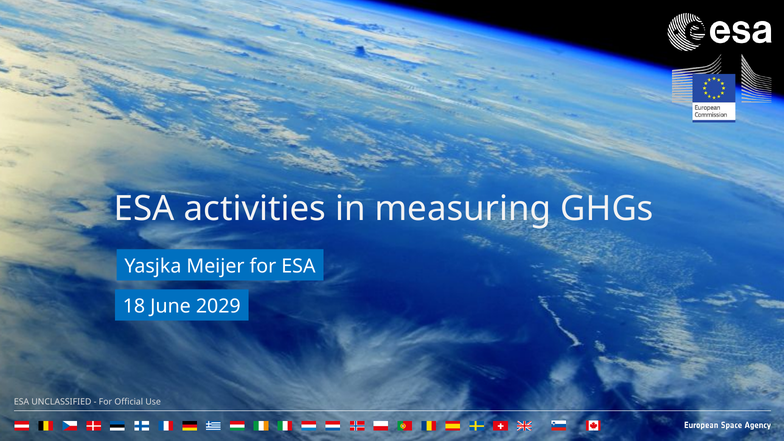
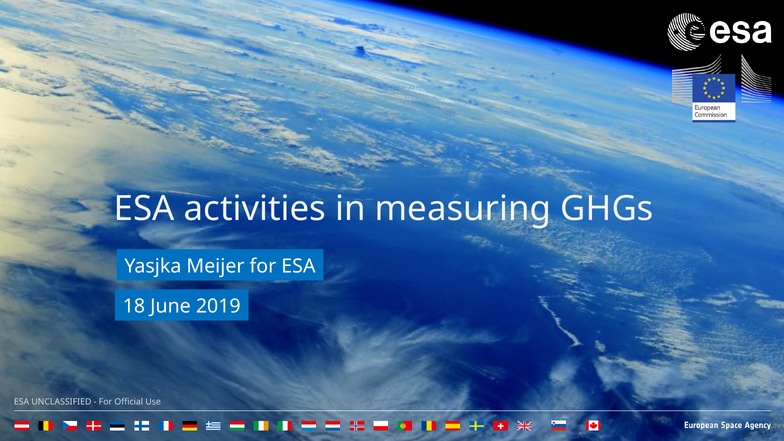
2029: 2029 -> 2019 (218, 306)
